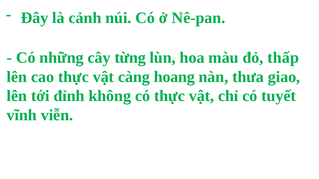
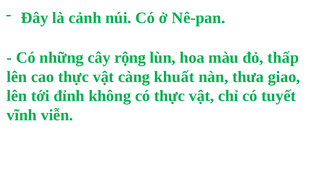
từng: từng -> rộng (130, 58)
hoang: hoang -> khuất (174, 77)
